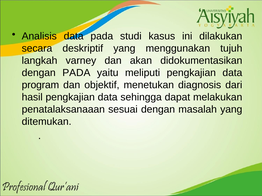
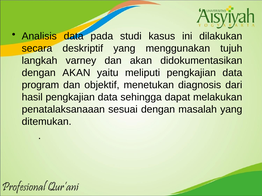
dengan PADA: PADA -> AKAN (76, 73)
